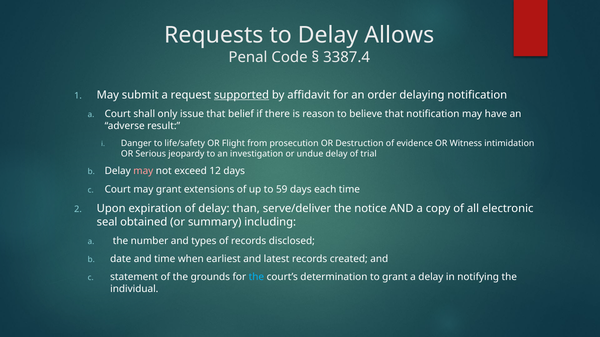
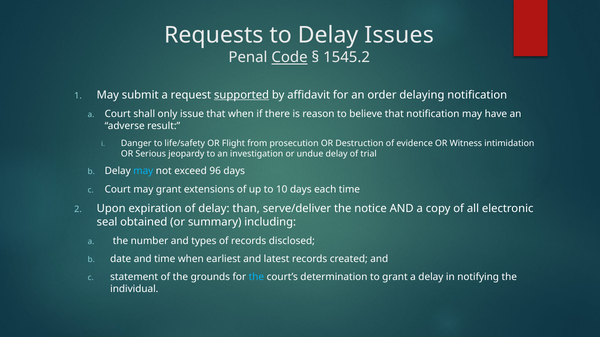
Allows: Allows -> Issues (399, 35)
Code underline: none -> present (290, 58)
3387.4: 3387.4 -> 1545.2 (347, 58)
that belief: belief -> when (241, 114)
may colour: pink -> light blue (143, 171)
12: 12 -> 96 (215, 171)
59: 59 -> 10 (282, 190)
